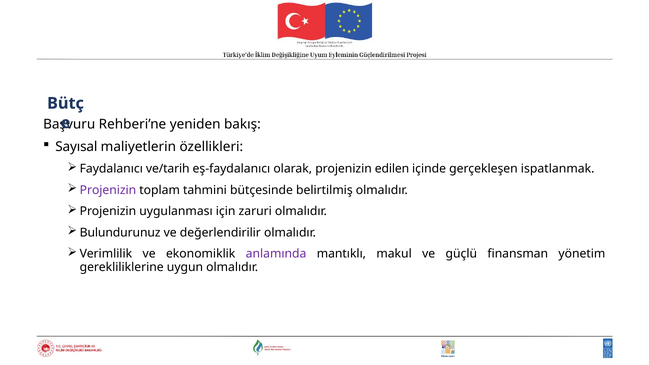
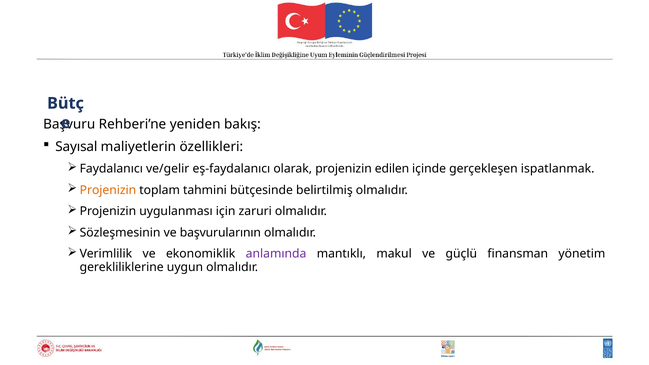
ve/tarih: ve/tarih -> ve/gelir (168, 169)
Projenizin colour: purple -> orange (108, 190)
Bulundurunuz: Bulundurunuz -> Sözleşmesinin (120, 233)
değerlendirilir: değerlendirilir -> başvurularının (220, 233)
